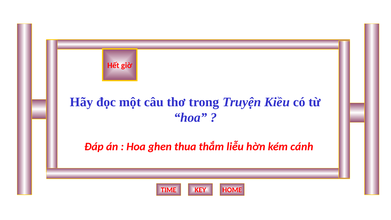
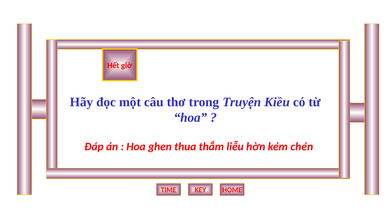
cánh: cánh -> chén (302, 147)
